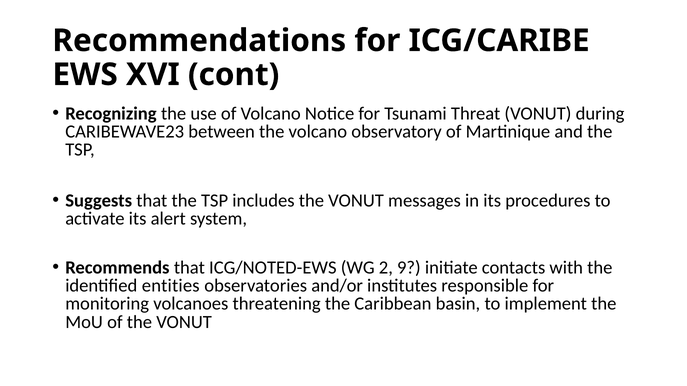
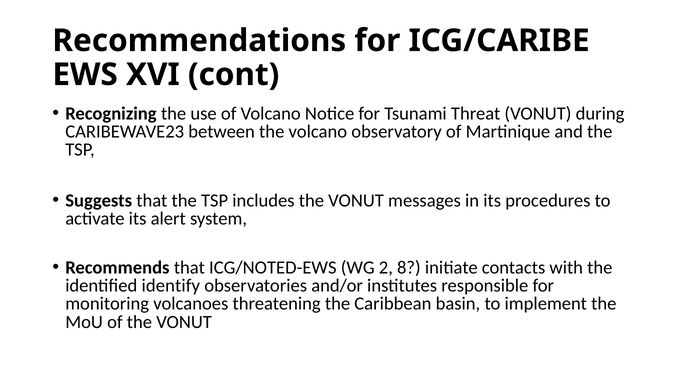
9: 9 -> 8 (409, 268)
entities: entities -> identify (171, 286)
